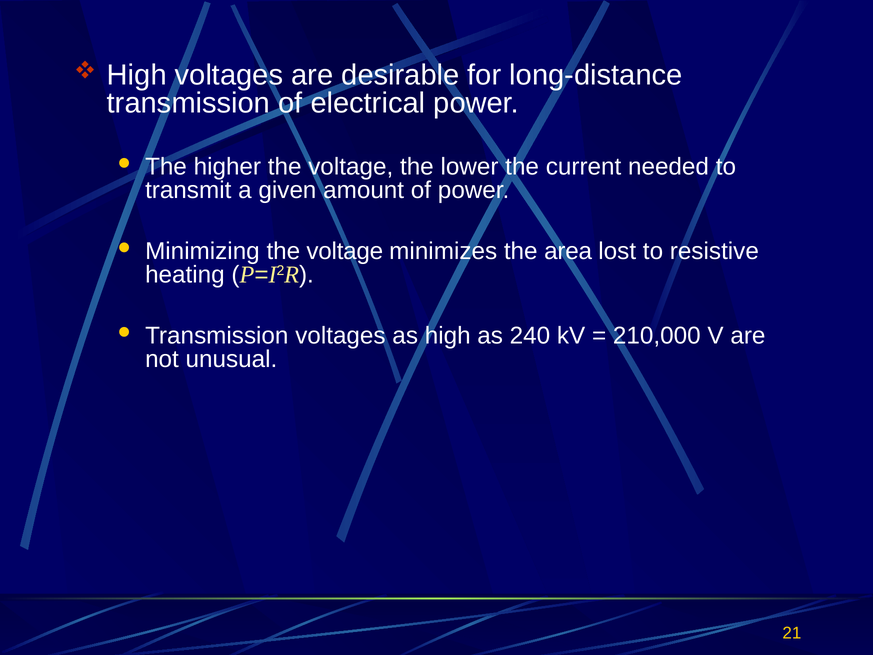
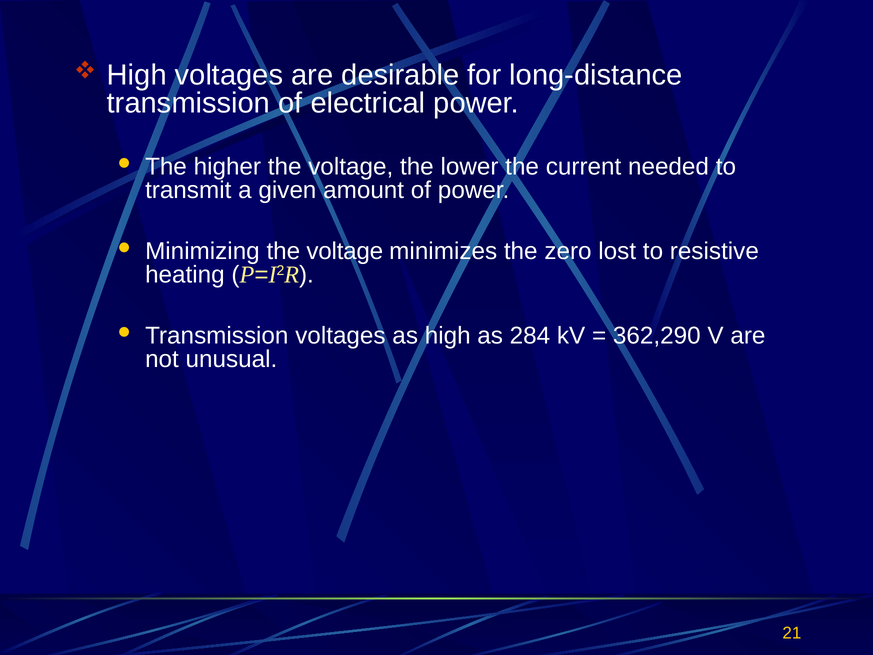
area: area -> zero (568, 251)
240: 240 -> 284 (530, 336)
210,000: 210,000 -> 362,290 (657, 336)
